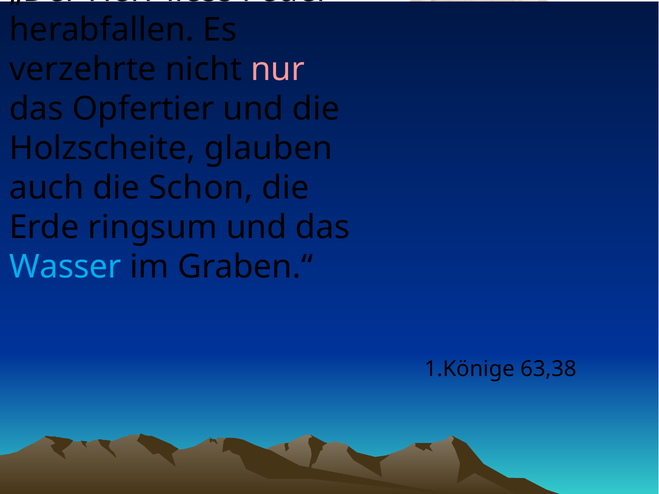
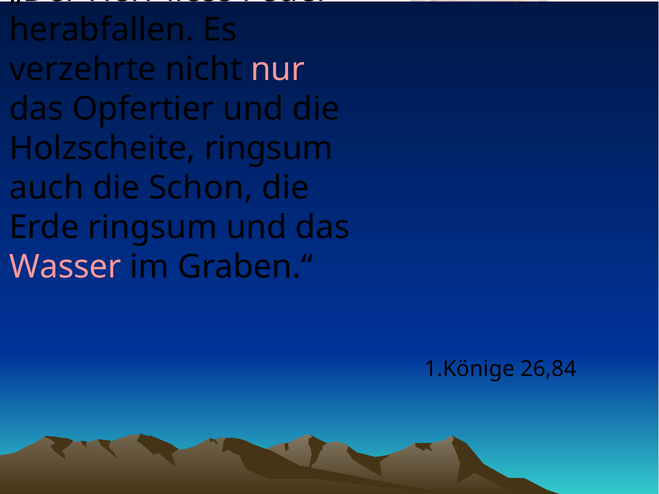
Holzscheite glauben: glauben -> ringsum (269, 148)
Wasser colour: light blue -> pink (65, 267)
63,38: 63,38 -> 26,84 (548, 369)
